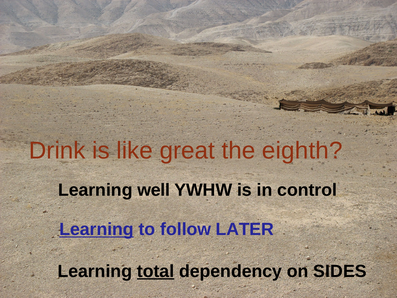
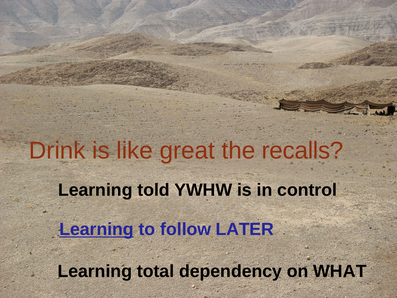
eighth: eighth -> recalls (303, 151)
well: well -> told (154, 190)
total underline: present -> none (156, 271)
SIDES: SIDES -> WHAT (340, 271)
